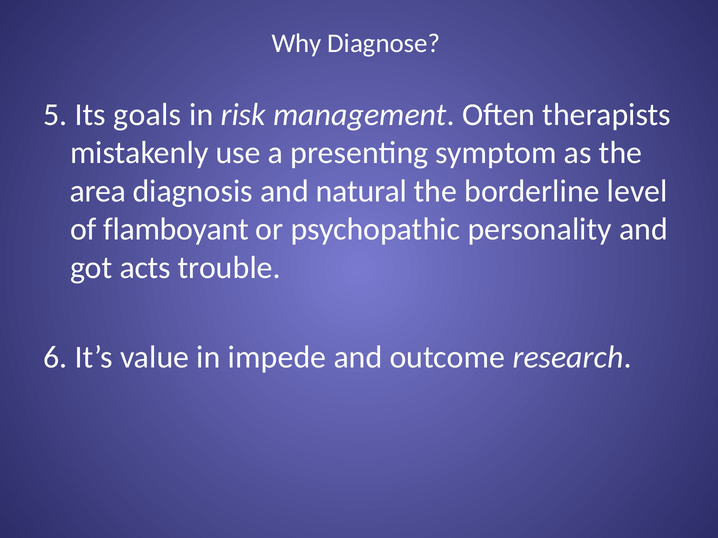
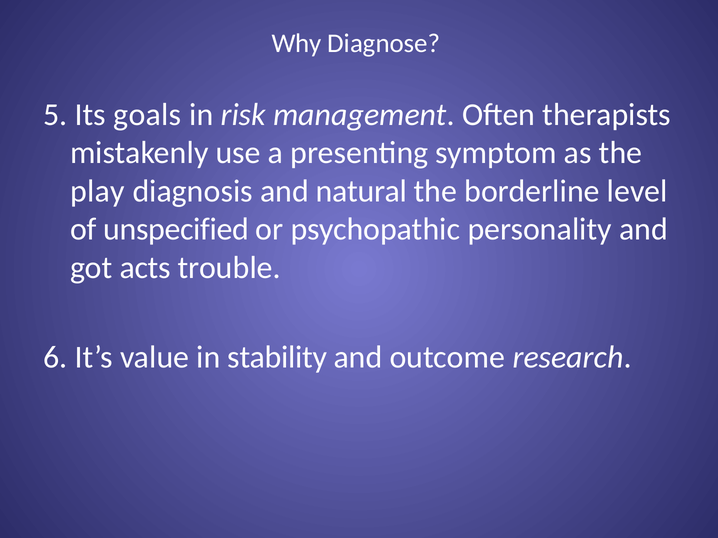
area: area -> play (98, 191)
flamboyant: flamboyant -> unspecified (176, 230)
impede: impede -> stability (277, 357)
